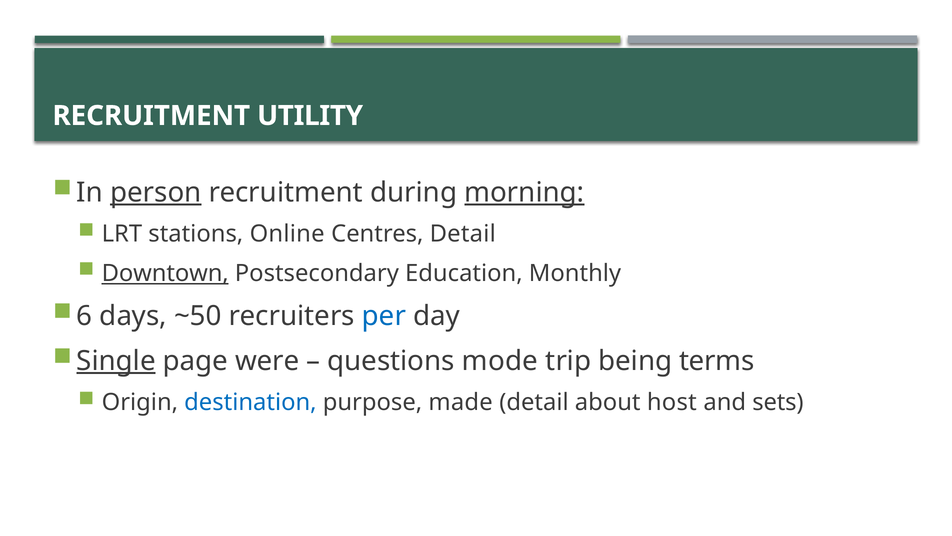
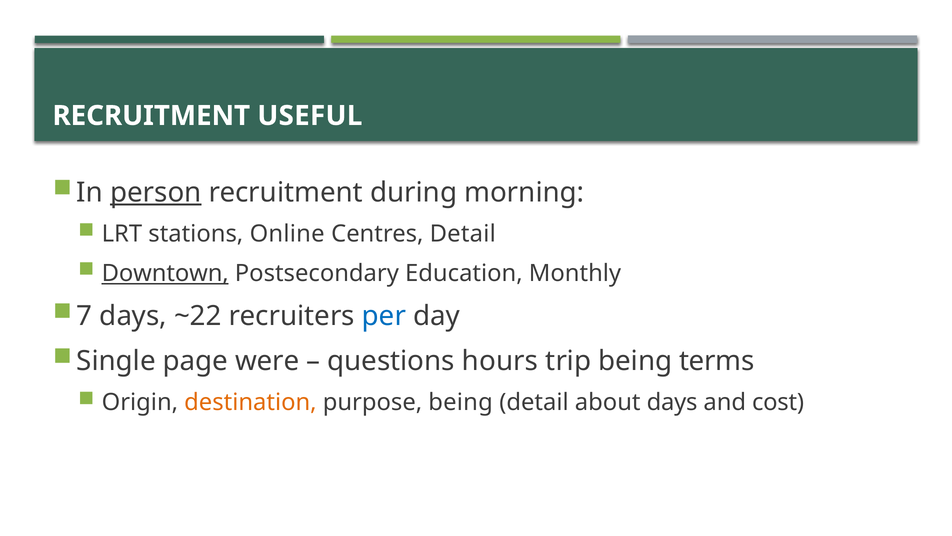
UTILITY: UTILITY -> USEFUL (310, 116)
morning underline: present -> none (524, 192)
6: 6 -> 7 (84, 316)
~50: ~50 -> ~22 (198, 316)
Single underline: present -> none (116, 361)
mode: mode -> hours (500, 361)
destination colour: blue -> orange (250, 402)
purpose made: made -> being (461, 402)
about host: host -> days (672, 402)
sets: sets -> cost (778, 402)
